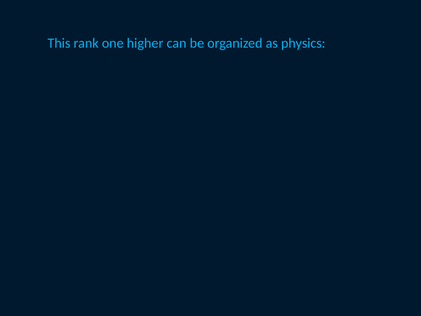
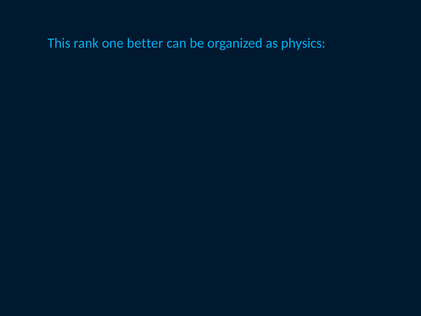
higher: higher -> better (145, 43)
